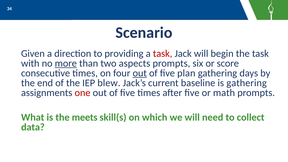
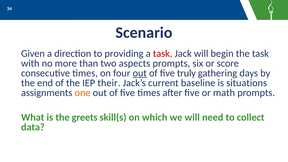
more underline: present -> none (66, 63)
plan: plan -> truly (186, 73)
blew: blew -> their (109, 83)
is gathering: gathering -> situations (247, 83)
one colour: red -> orange (83, 93)
meets: meets -> greets (85, 117)
